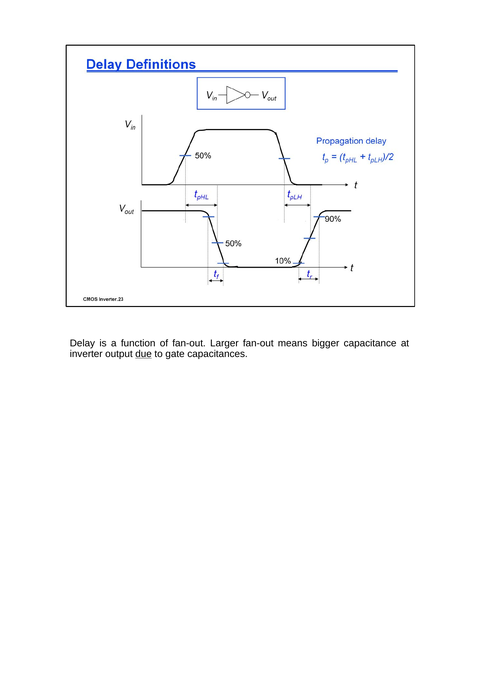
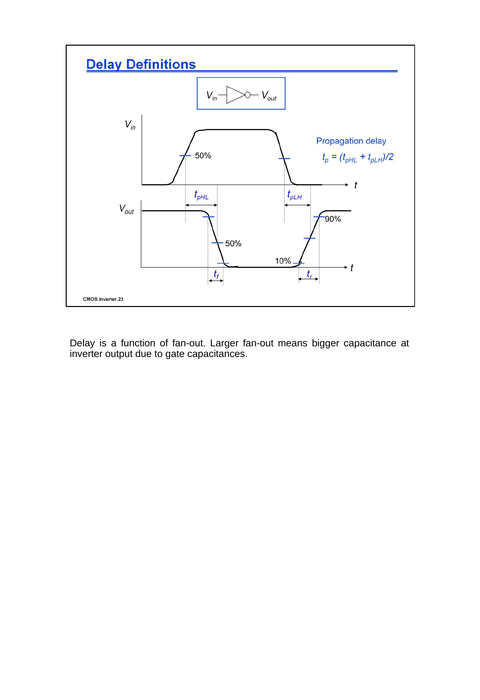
due underline: present -> none (144, 354)
